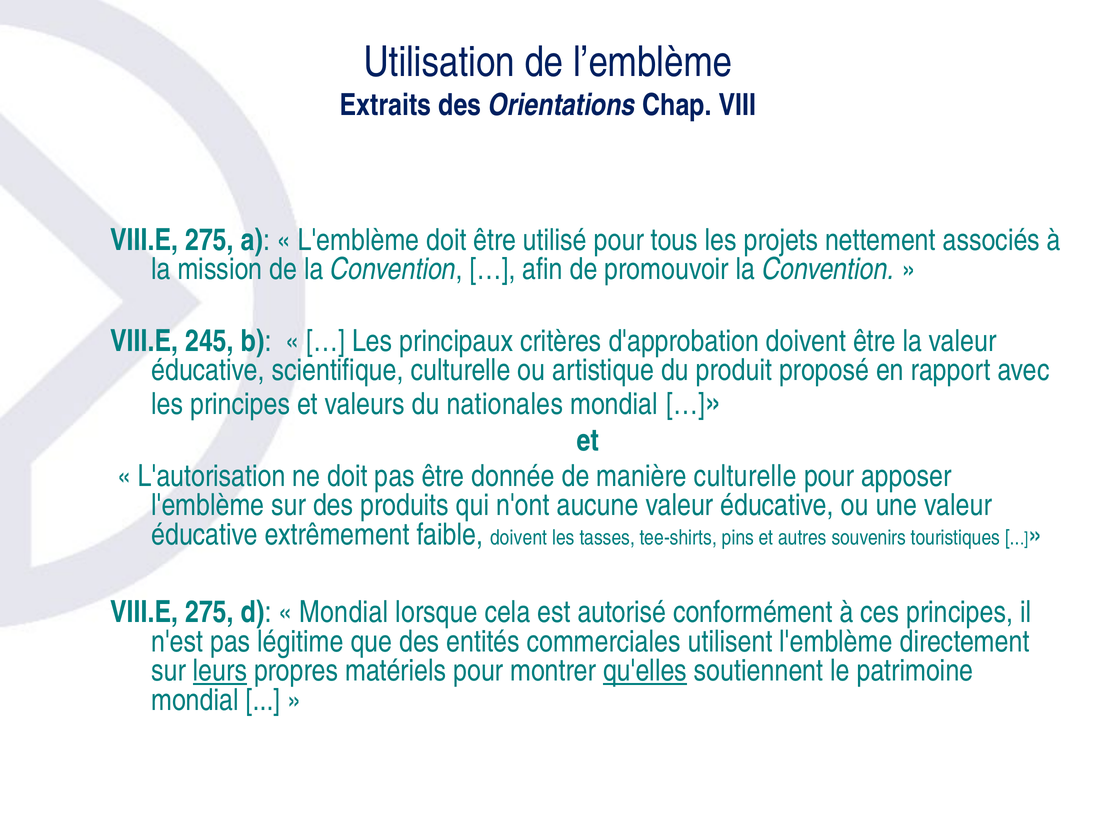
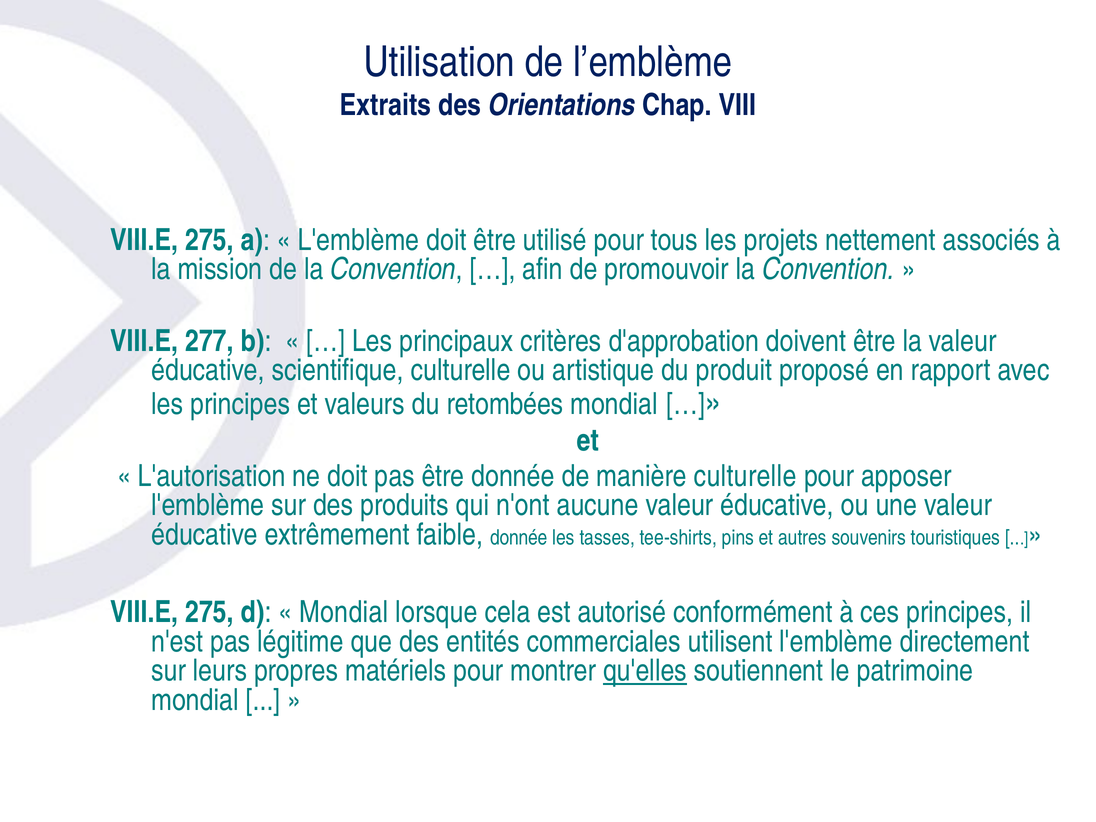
245: 245 -> 277 (210, 341)
nationales: nationales -> retombées (505, 404)
faible doivent: doivent -> donnée (519, 538)
leurs underline: present -> none (220, 671)
